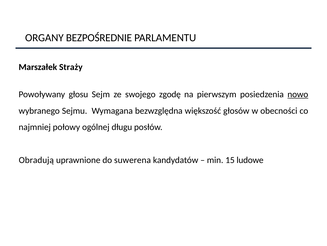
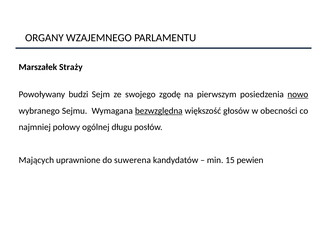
BEZPOŚREDNIE: BEZPOŚREDNIE -> WZAJEMNEGO (99, 38)
głosu: głosu -> budzi (78, 94)
bezwzględna underline: none -> present (159, 110)
Obradują: Obradują -> Mających (36, 160)
ludowe: ludowe -> pewien (250, 160)
